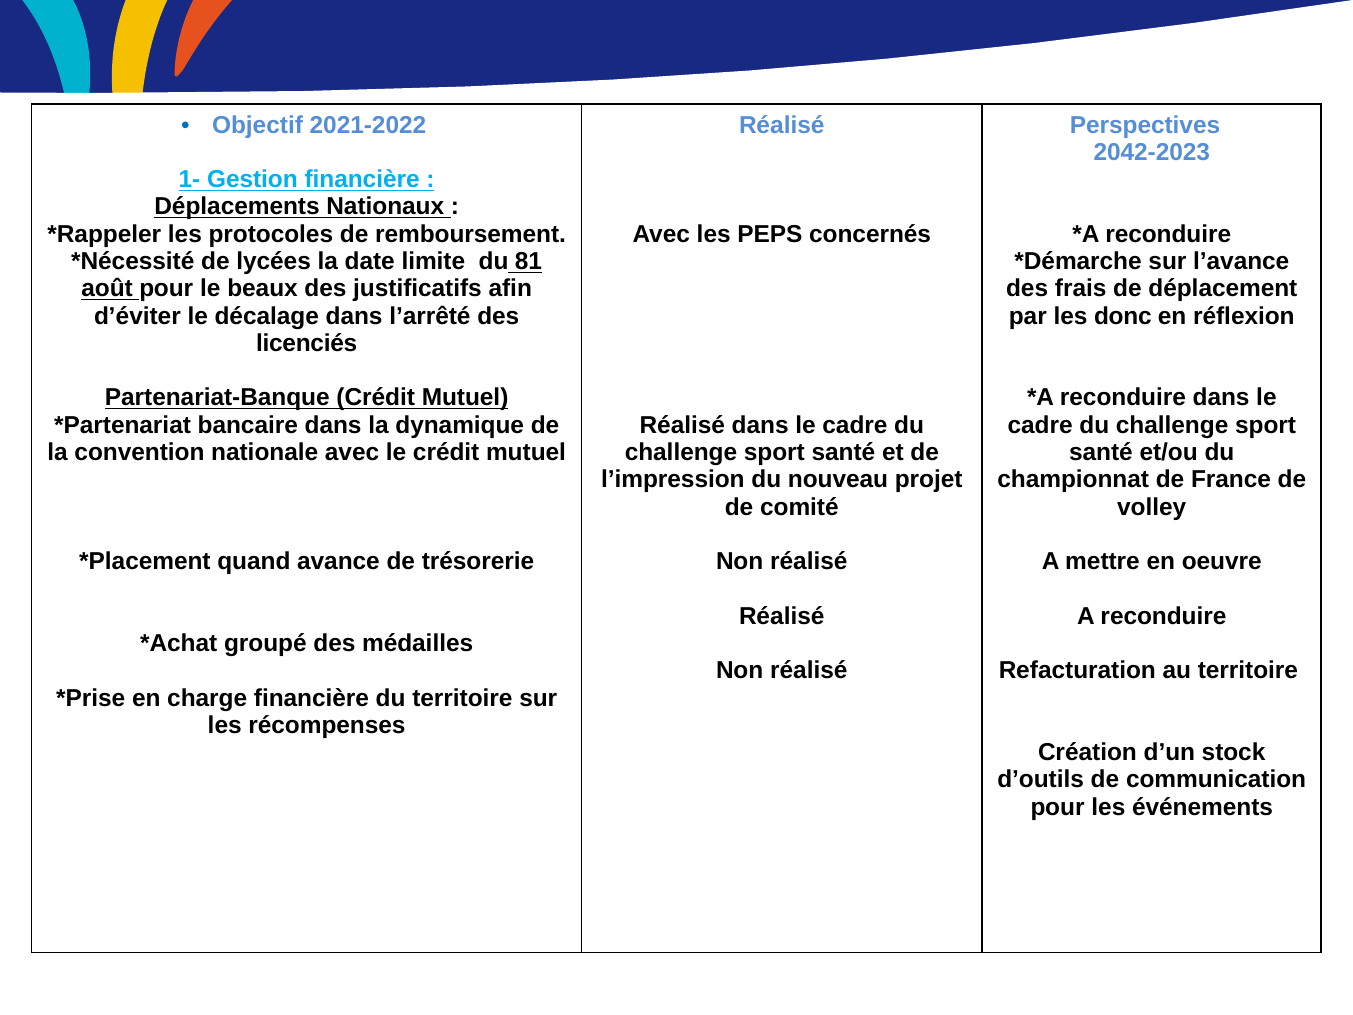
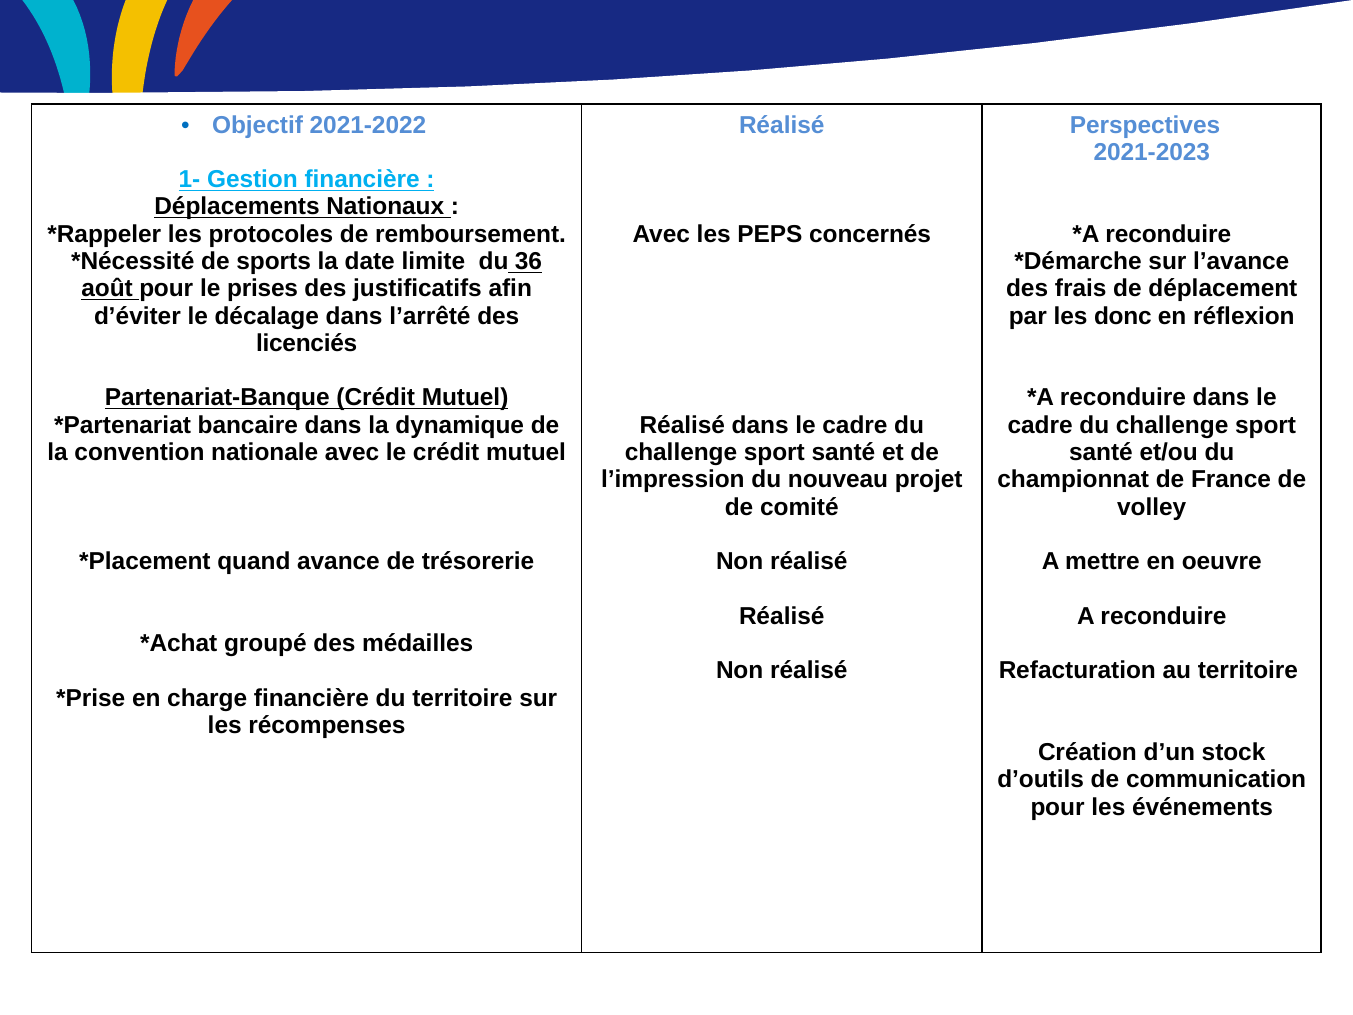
2042-2023: 2042-2023 -> 2021-2023 (1152, 152)
lycées: lycées -> sports (274, 261)
81: 81 -> 36 (528, 261)
beaux: beaux -> prises (263, 289)
